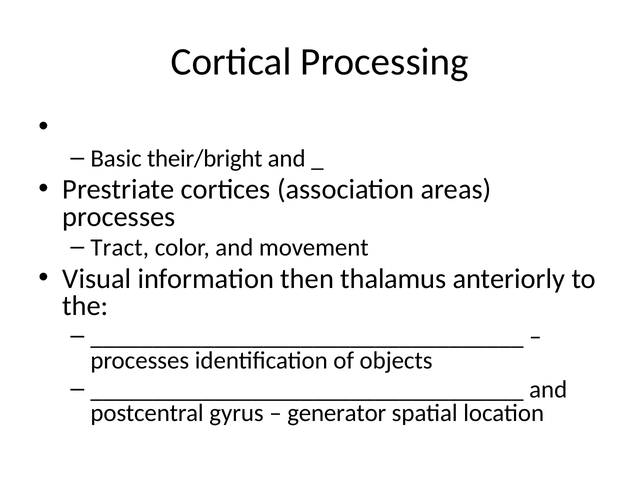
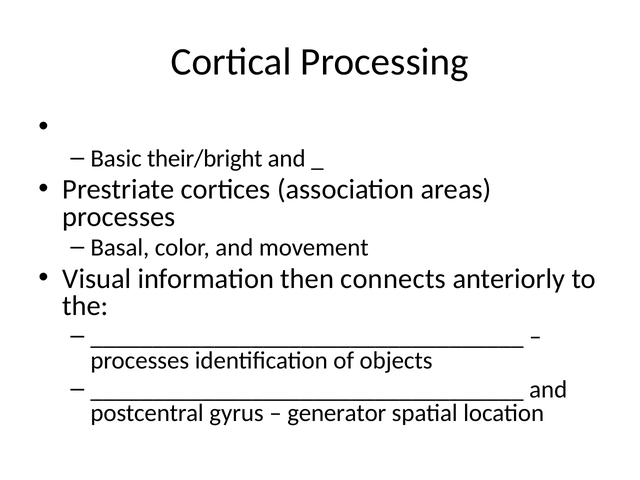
Tract: Tract -> Basal (120, 248)
thalamus: thalamus -> connects (393, 279)
